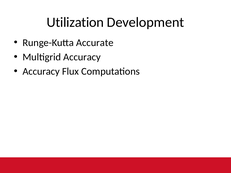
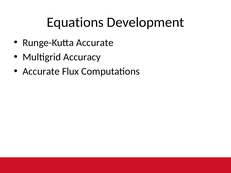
Utilization: Utilization -> Equations (75, 22)
Accuracy: Accuracy -> Accurate (41, 71)
